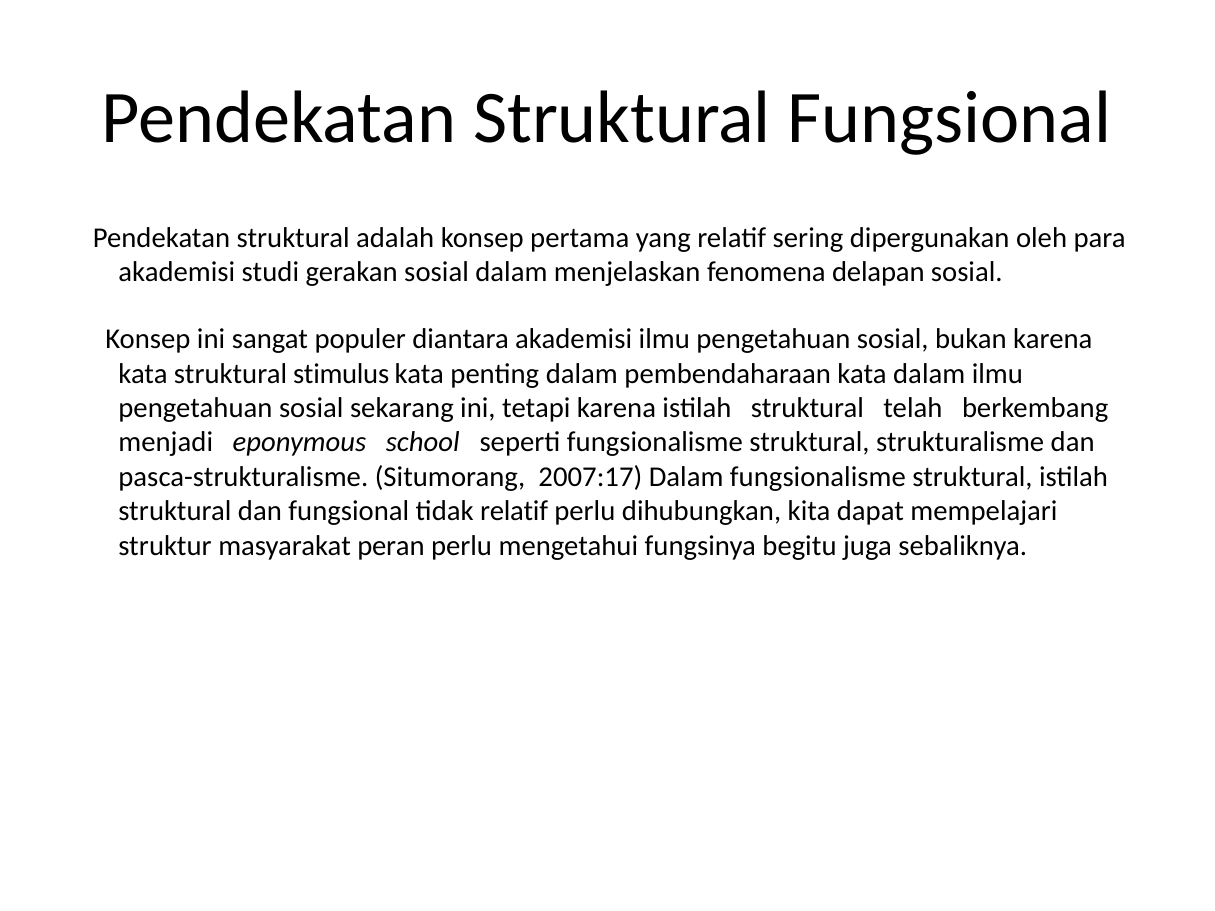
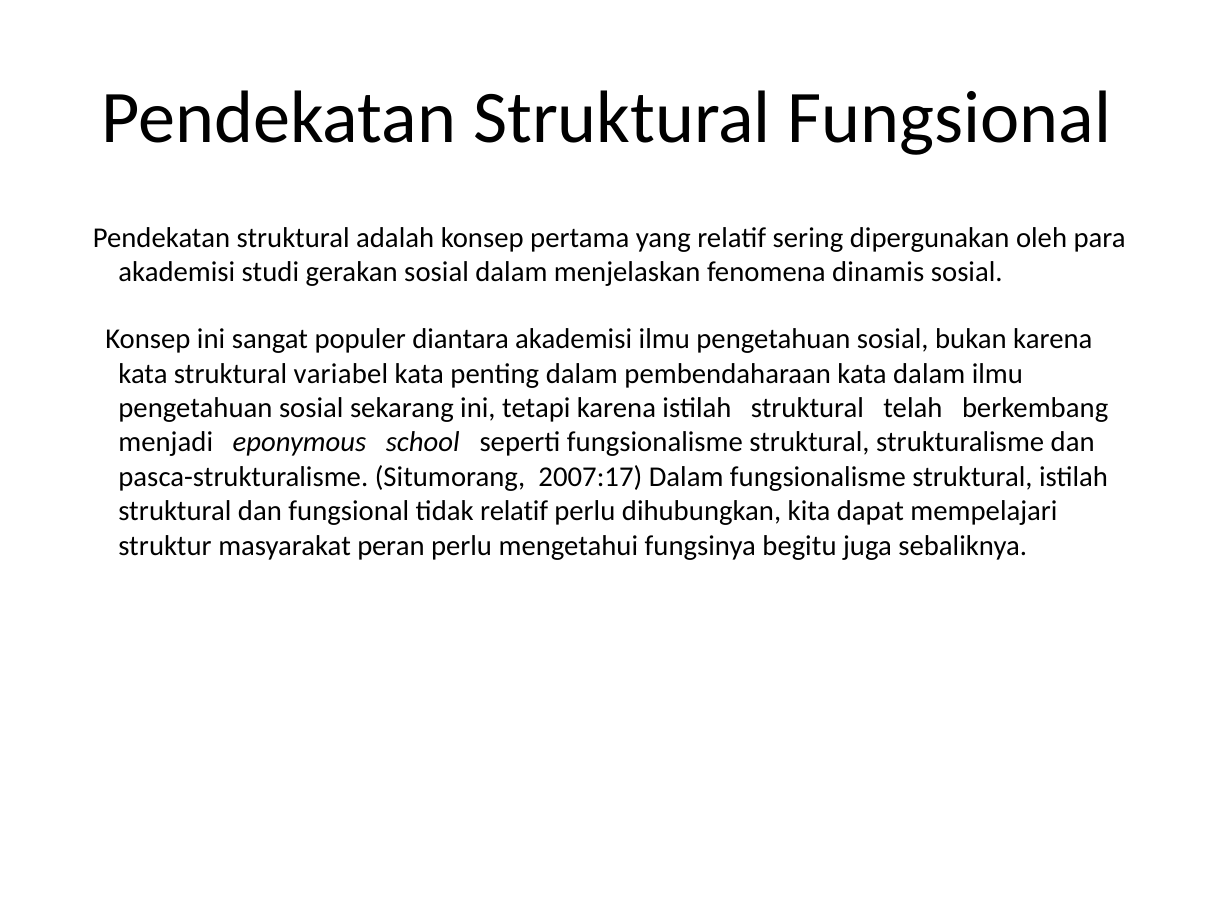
delapan: delapan -> dinamis (878, 272)
stimulus: stimulus -> variabel (341, 374)
